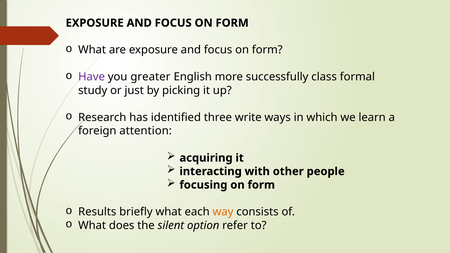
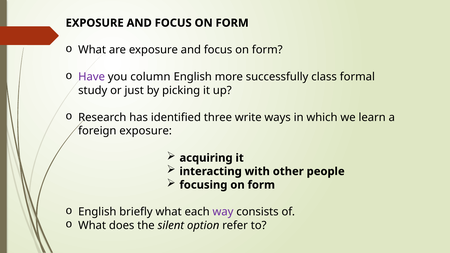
greater: greater -> column (150, 77)
foreign attention: attention -> exposure (146, 131)
Results: Results -> English (97, 212)
way colour: orange -> purple (223, 212)
